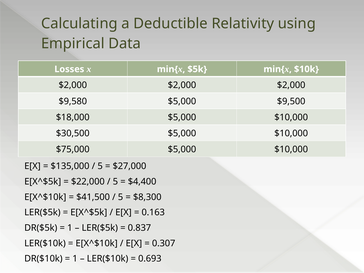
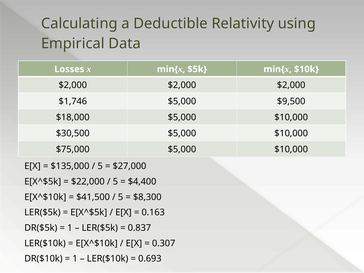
$9,580: $9,580 -> $1,746 (73, 101)
